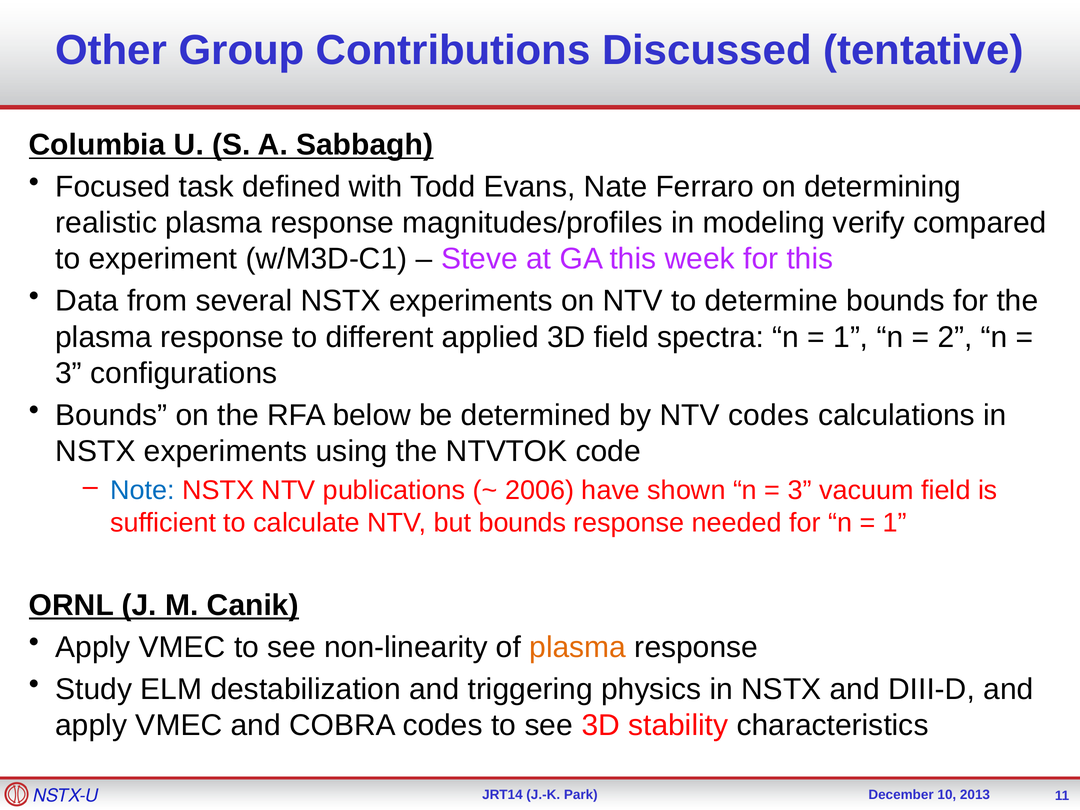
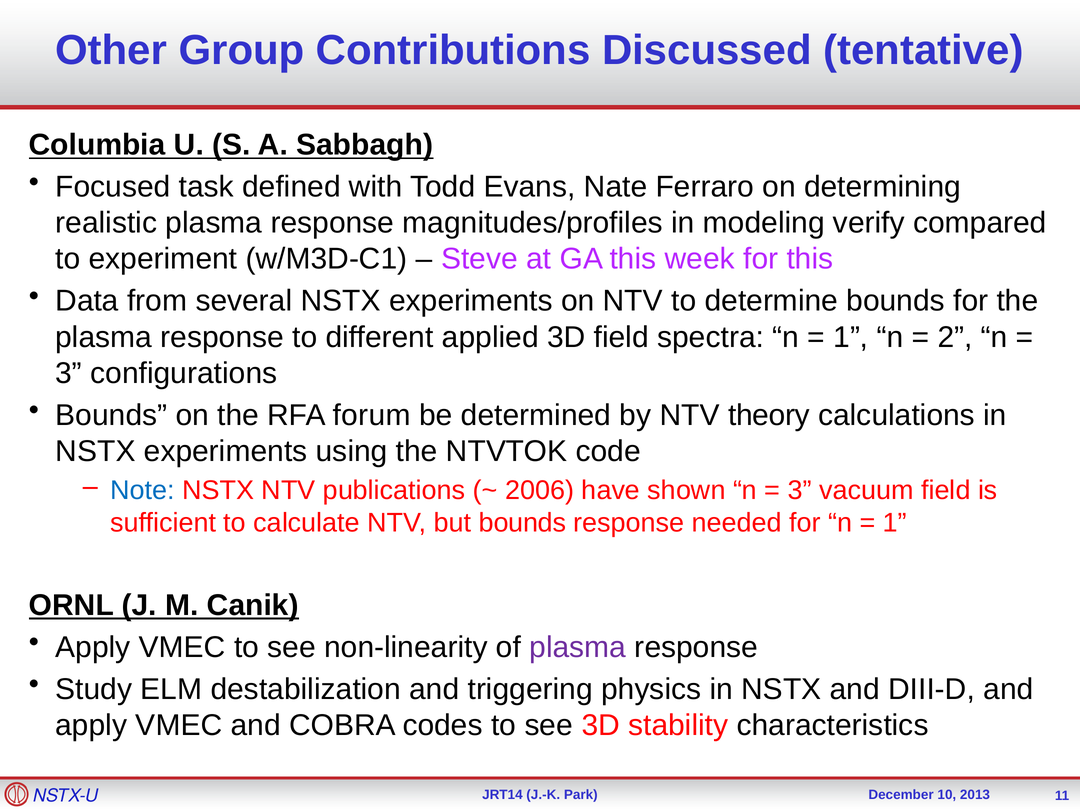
below: below -> forum (372, 415)
NTV codes: codes -> theory (769, 415)
plasma colour: orange -> purple (578, 647)
